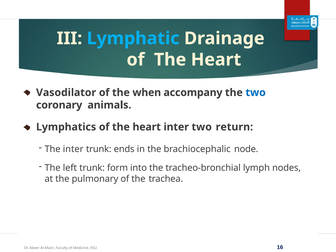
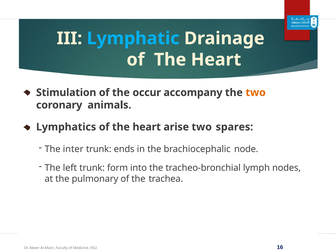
Vasodilator: Vasodilator -> Stimulation (66, 93)
when: when -> occur (147, 93)
two colour: blue -> orange (256, 93)
heart inter: inter -> arise (176, 127)
return: return -> spares (234, 127)
